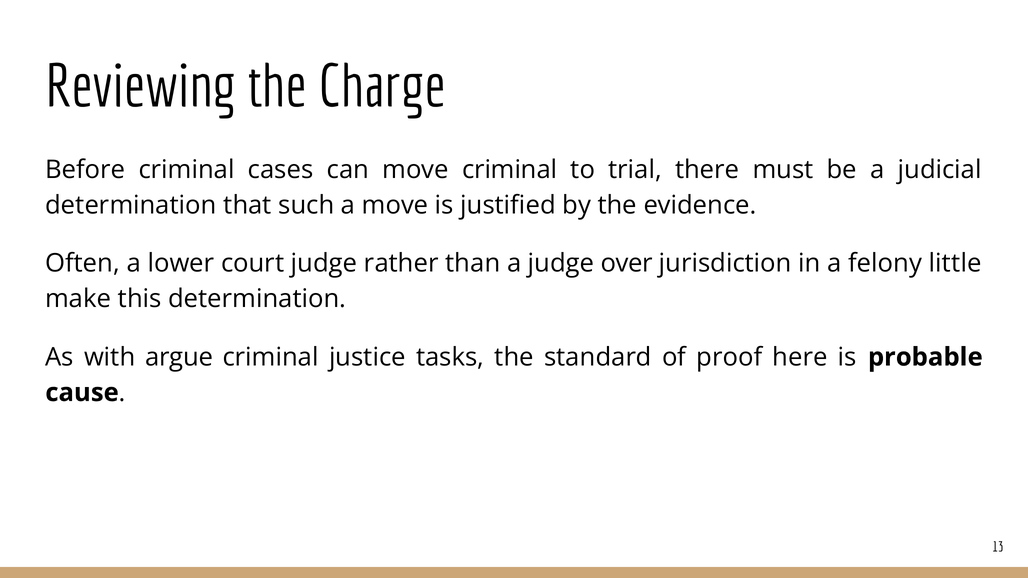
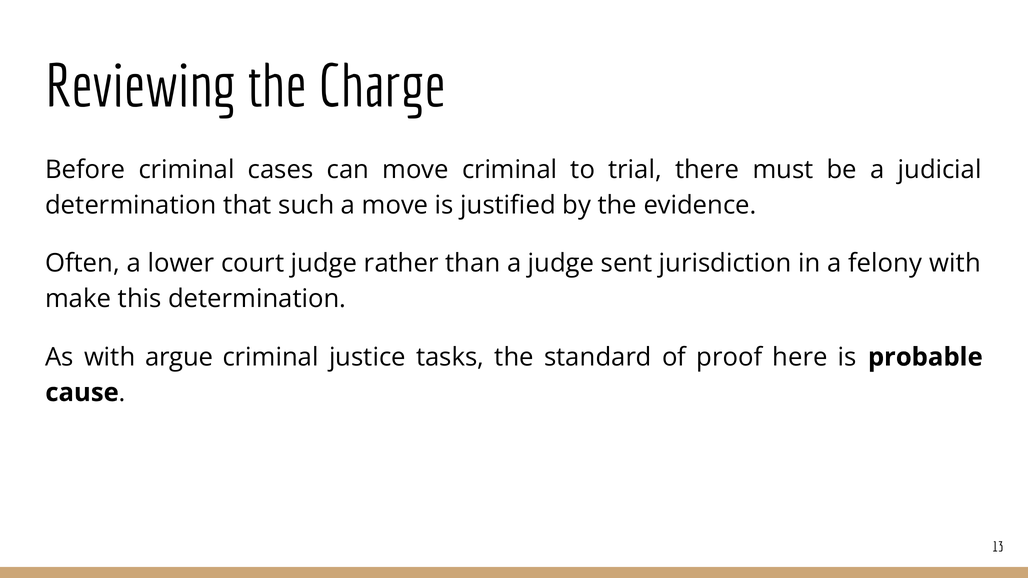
over: over -> sent (627, 264)
felony little: little -> with (955, 264)
